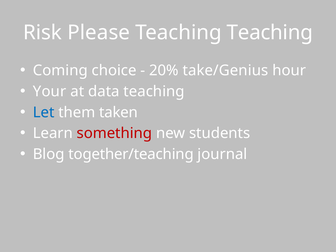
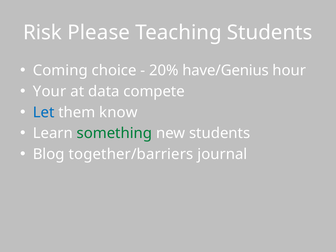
Teaching Teaching: Teaching -> Students (270, 33)
take/Genius: take/Genius -> have/Genius (226, 70)
data teaching: teaching -> compete (154, 91)
taken: taken -> know (118, 112)
something colour: red -> green (114, 133)
together/teaching: together/teaching -> together/barriers (131, 154)
